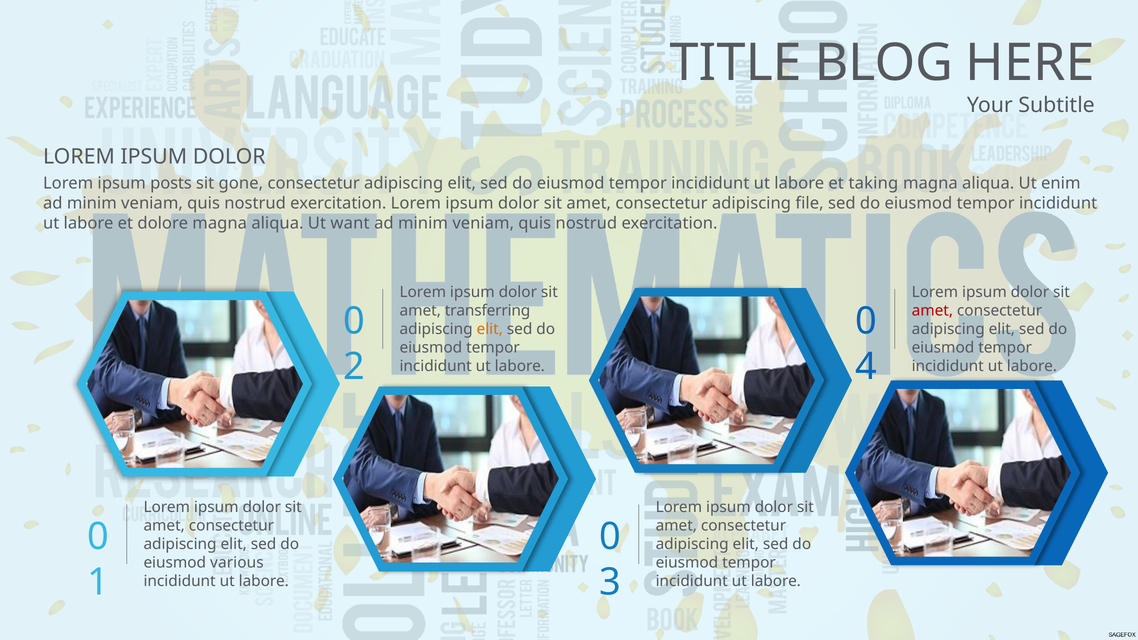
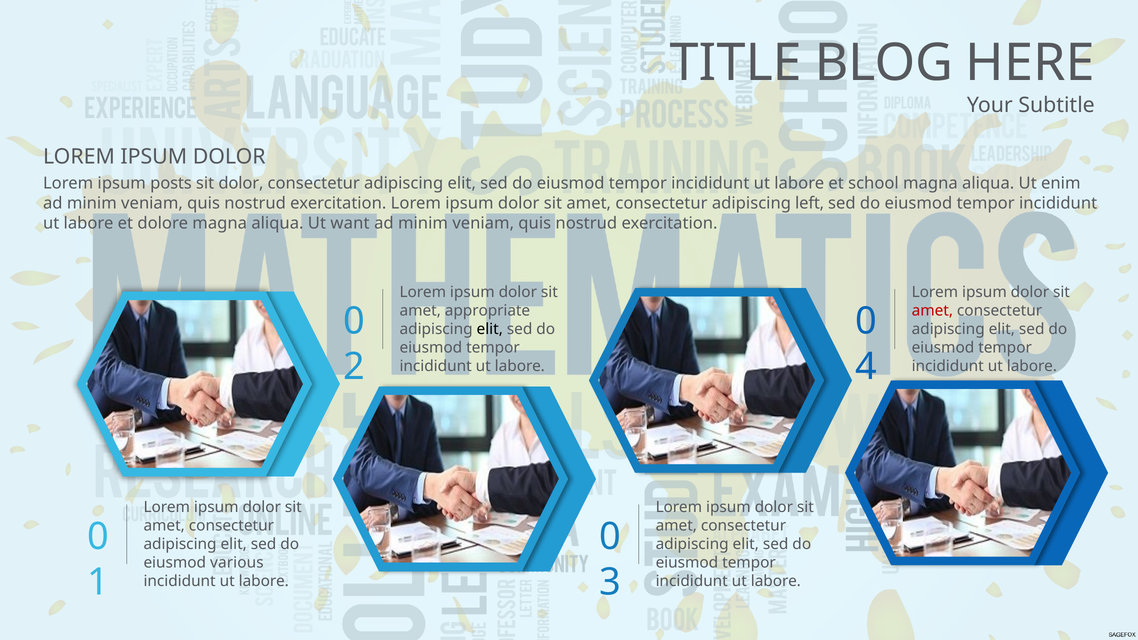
sit gone: gone -> dolor (241, 183)
taking: taking -> school (873, 183)
file: file -> left (810, 203)
transferring: transferring -> appropriate (488, 311)
elit colour: orange -> black (490, 329)
